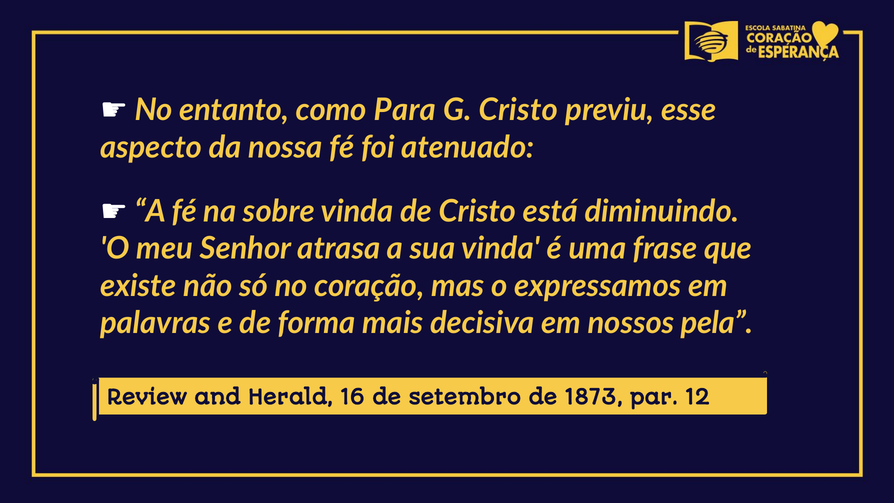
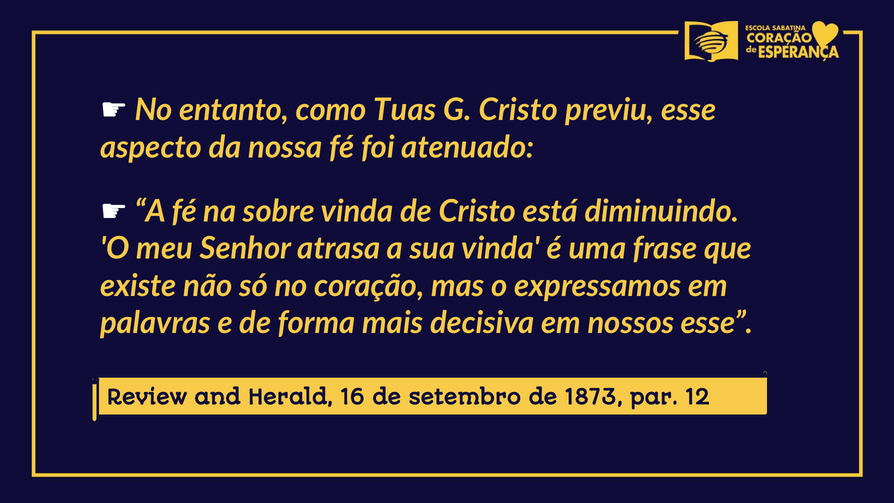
Para: Para -> Tuas (405, 110)
nossos pela: pela -> esse (717, 323)
